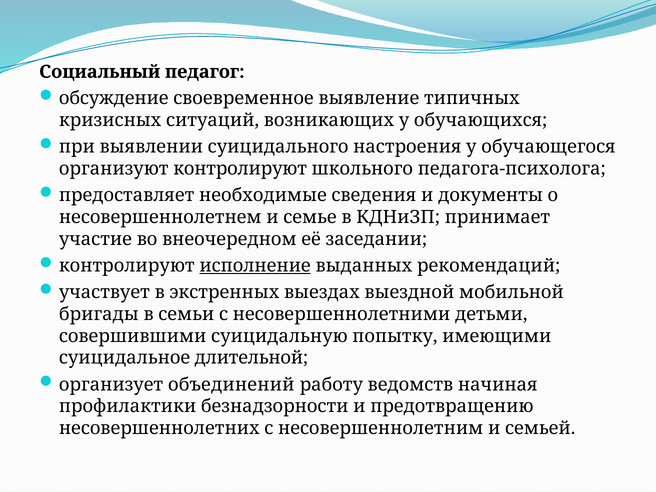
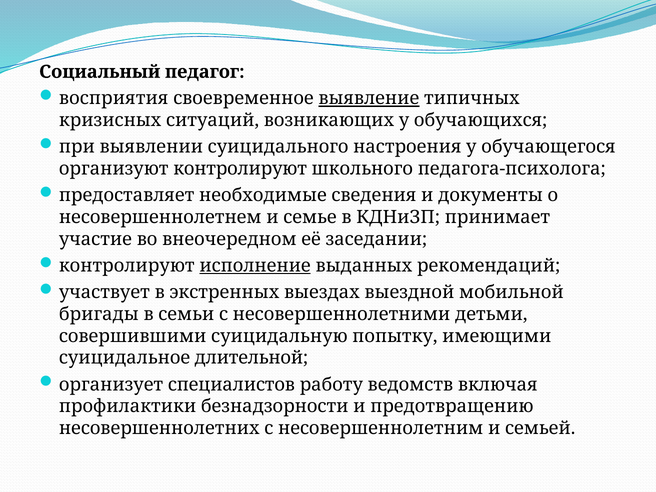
обсуждение: обсуждение -> восприятия (114, 98)
выявление underline: none -> present (369, 98)
объединений: объединений -> специалистов (231, 385)
начиная: начиная -> включая (498, 385)
